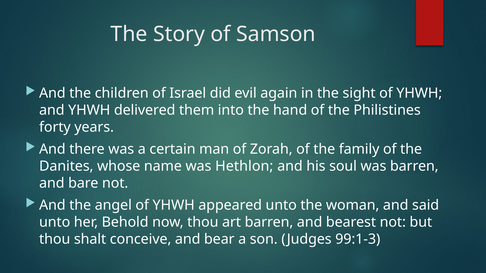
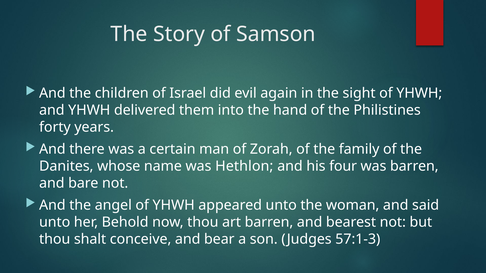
soul: soul -> four (343, 166)
99:1-3: 99:1-3 -> 57:1-3 (358, 239)
